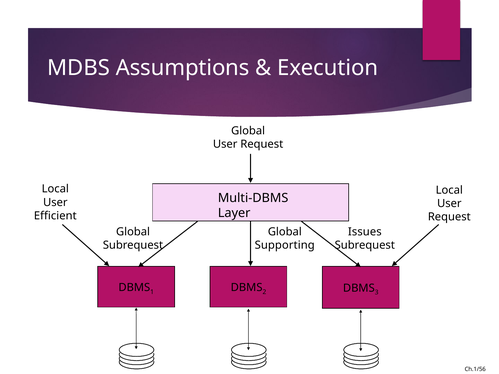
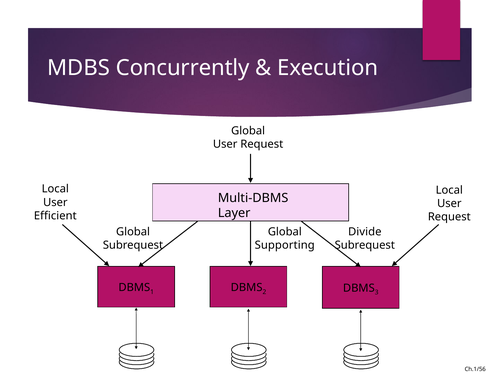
Assumptions: Assumptions -> Concurrently (183, 68)
Issues: Issues -> Divide (365, 232)
